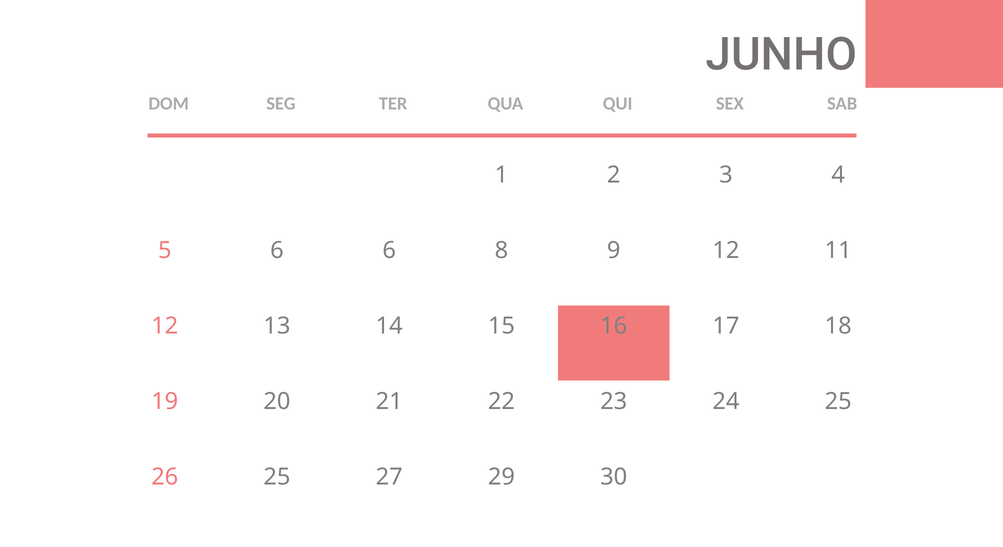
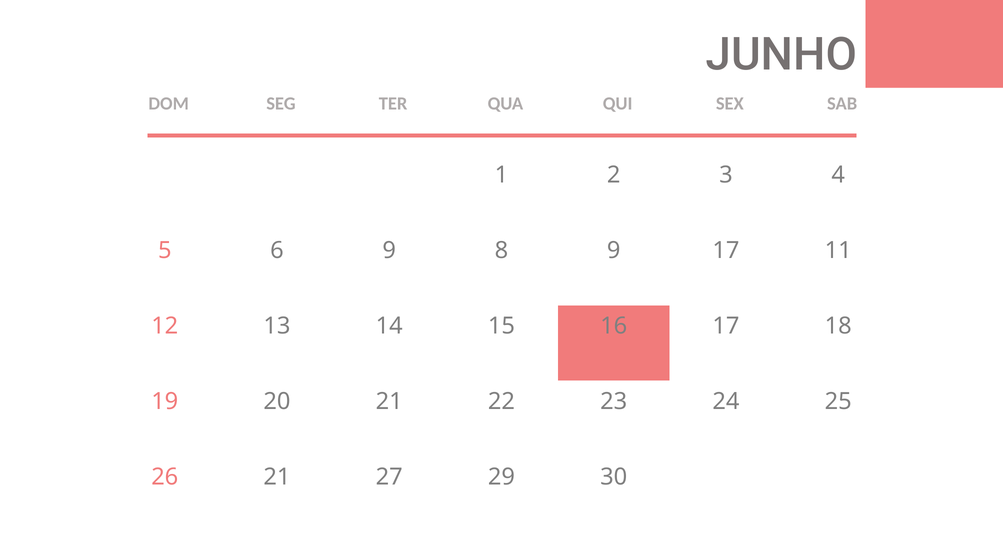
6 6: 6 -> 9 (389, 251)
9 12: 12 -> 17 (726, 251)
26 25: 25 -> 21 (277, 477)
